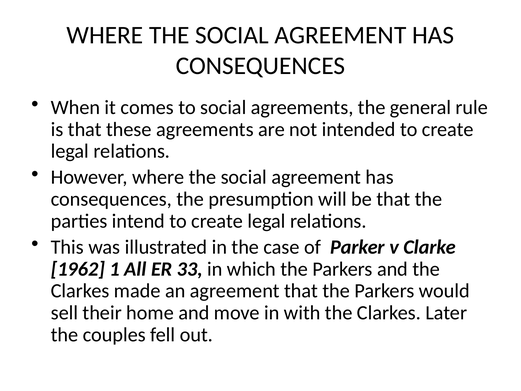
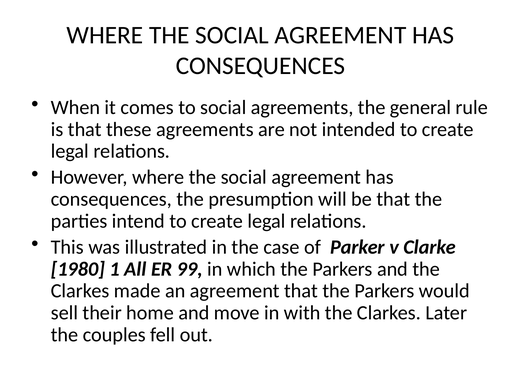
1962: 1962 -> 1980 (78, 269)
33: 33 -> 99 (190, 269)
